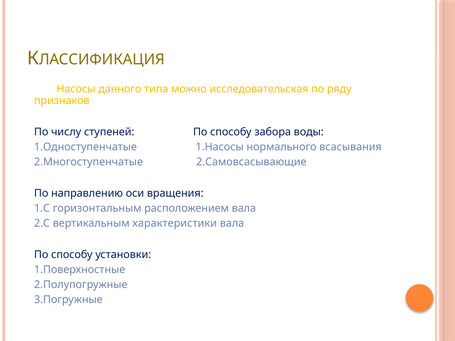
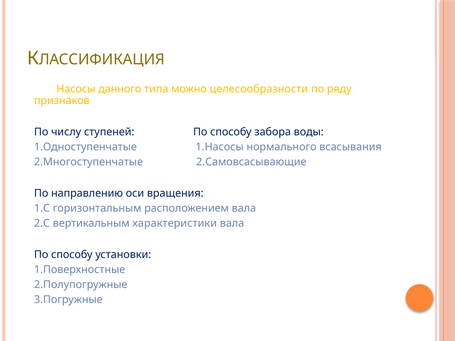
исследовательская: исследовательская -> целесообразности (259, 89)
